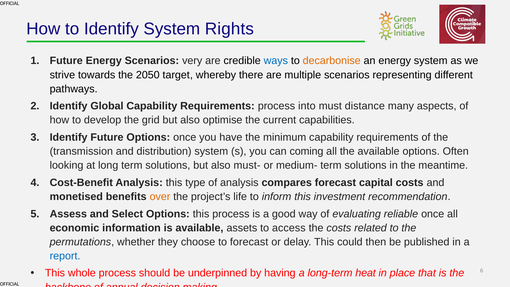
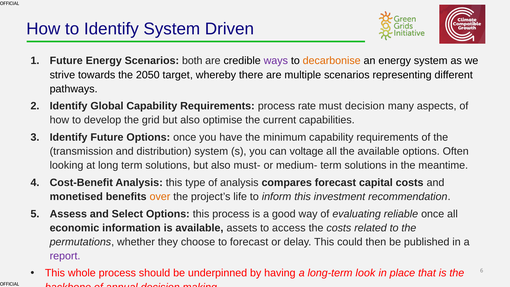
Rights: Rights -> Driven (229, 29)
very: very -> both (192, 61)
ways colour: blue -> purple (276, 61)
into: into -> rate (307, 106)
must distance: distance -> decision (365, 106)
coming: coming -> voltage (307, 151)
report colour: blue -> purple (65, 256)
heat: heat -> look (365, 273)
